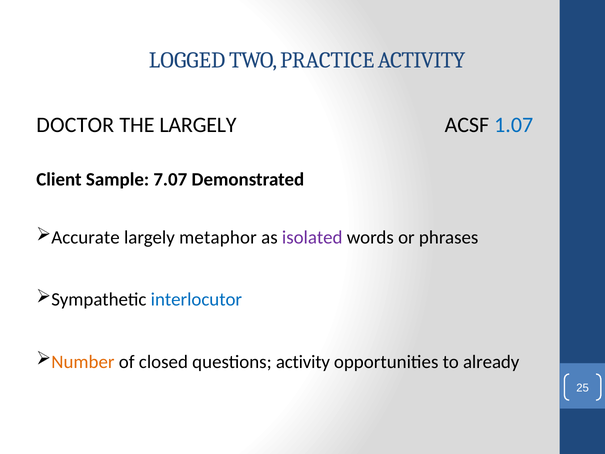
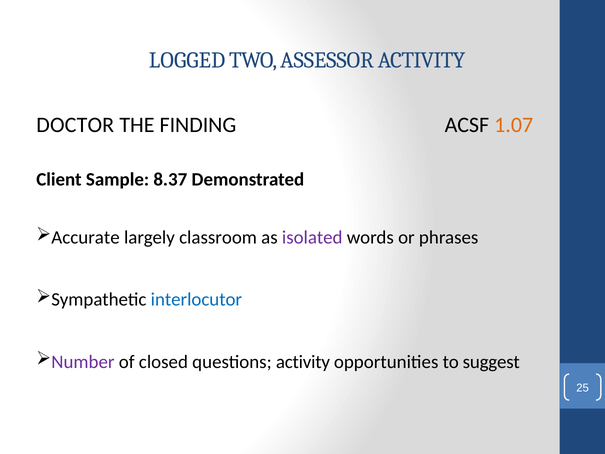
PRACTICE: PRACTICE -> ASSESSOR (327, 60)
THE LARGELY: LARGELY -> FINDING (198, 125)
1.07 colour: blue -> orange (514, 125)
7.07: 7.07 -> 8.37 (170, 180)
metaphor: metaphor -> classroom (218, 237)
Number colour: orange -> purple (83, 362)
already: already -> suggest (491, 362)
